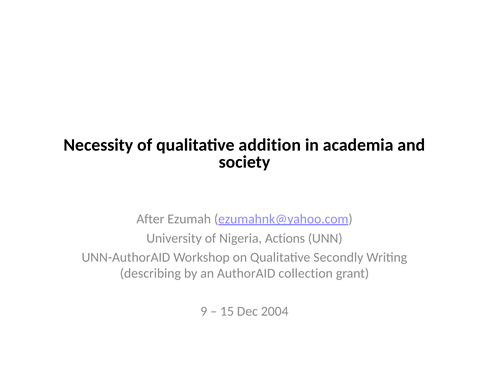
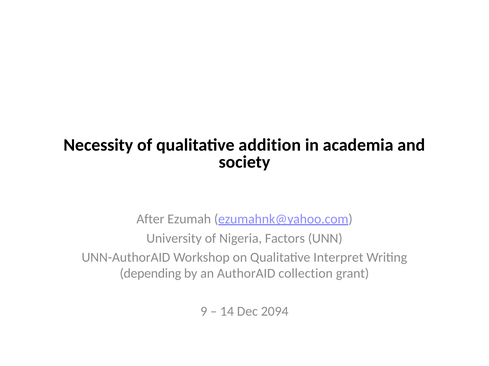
Actions: Actions -> Factors (285, 239)
Secondly: Secondly -> Interpret (338, 258)
describing: describing -> depending (150, 274)
15: 15 -> 14 (227, 312)
2004: 2004 -> 2094 (275, 312)
